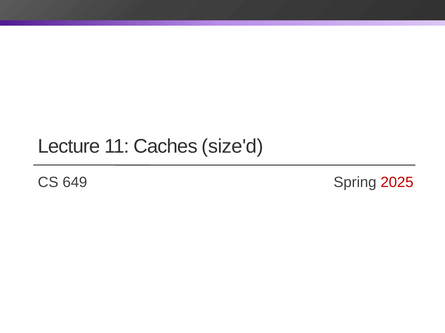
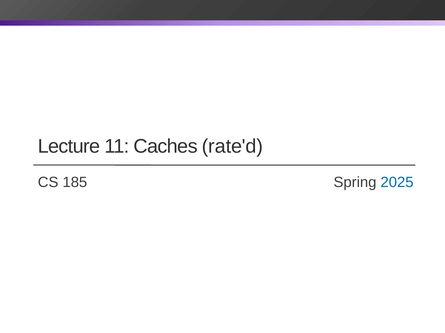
size'd: size'd -> rate'd (232, 147)
649: 649 -> 185 (75, 183)
2025 colour: red -> blue (397, 183)
